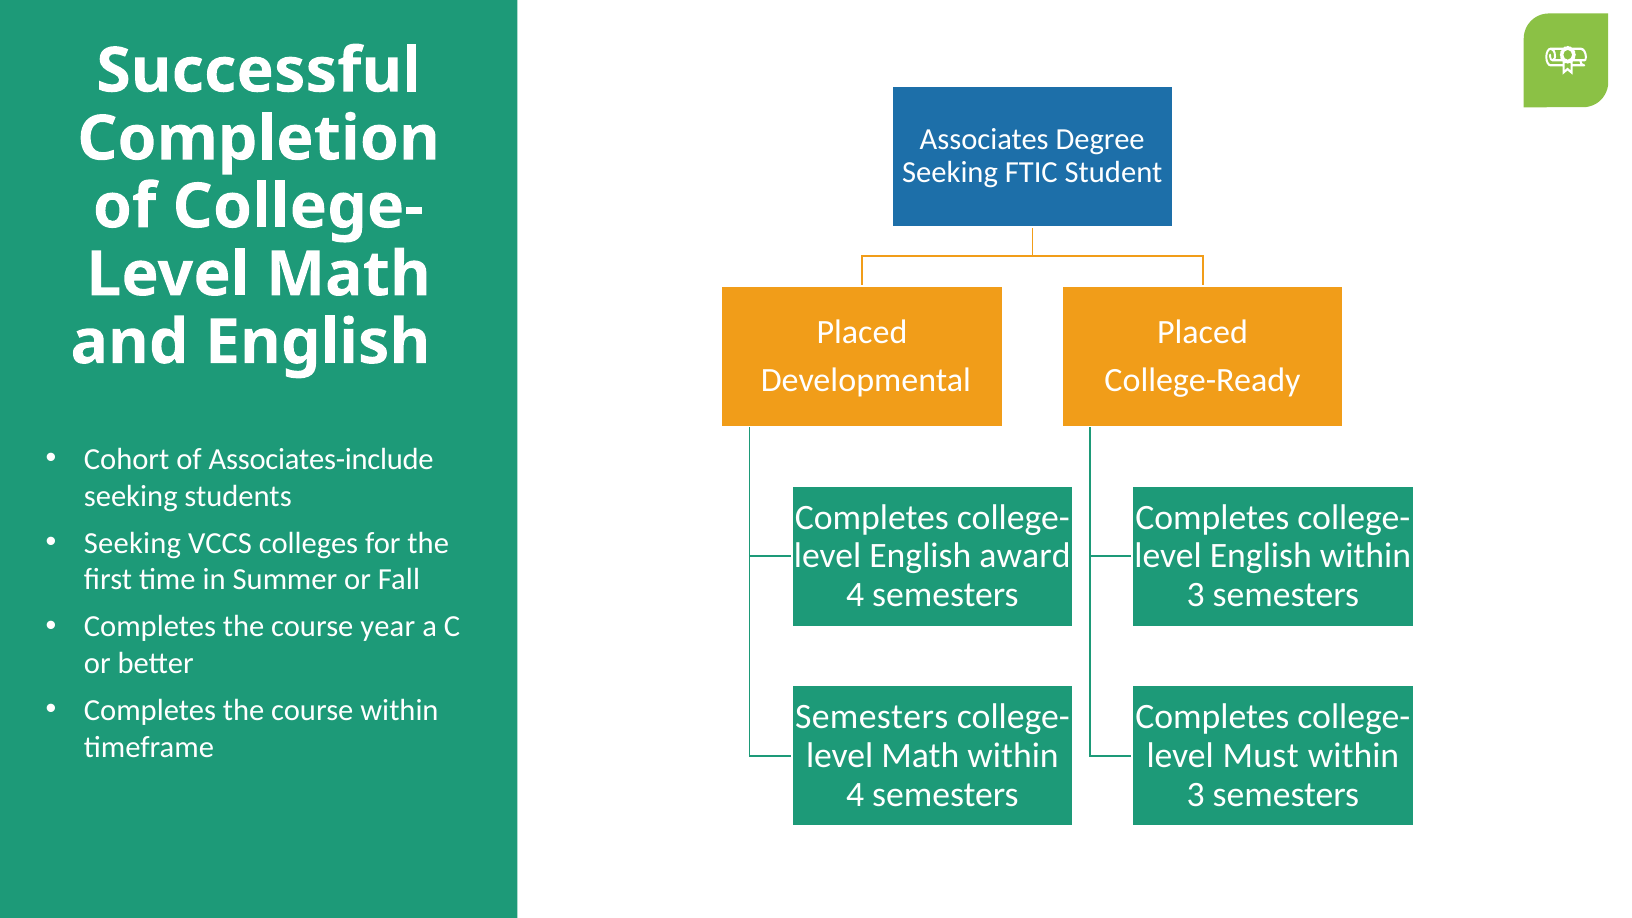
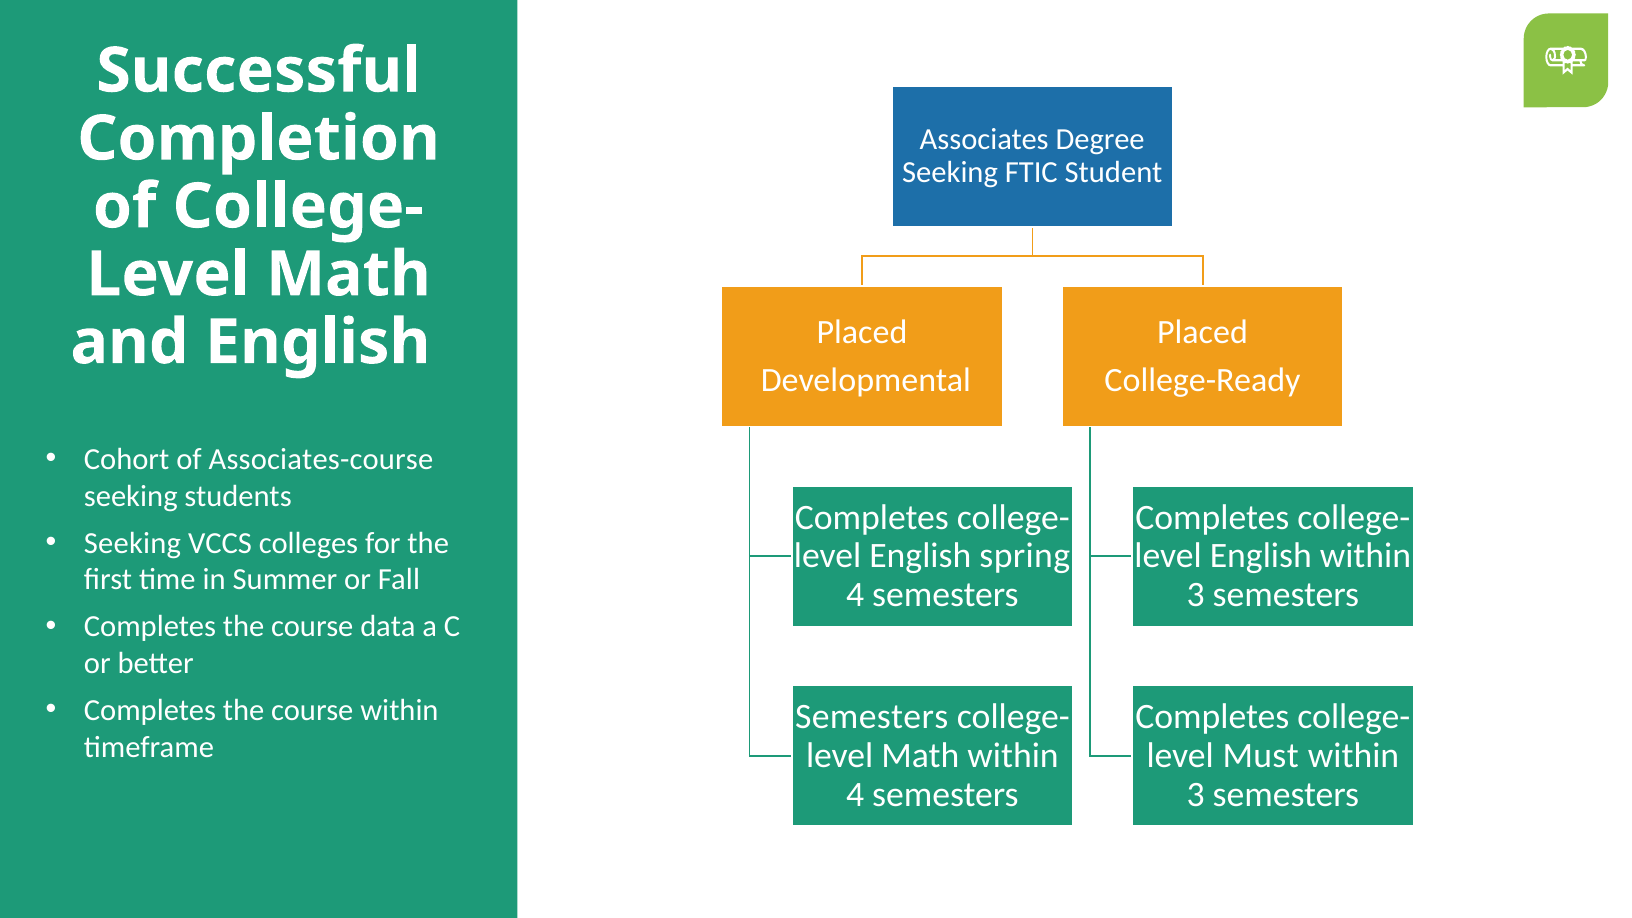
Associates-include: Associates-include -> Associates-course (321, 459)
award: award -> spring (1025, 556)
year: year -> data (388, 627)
